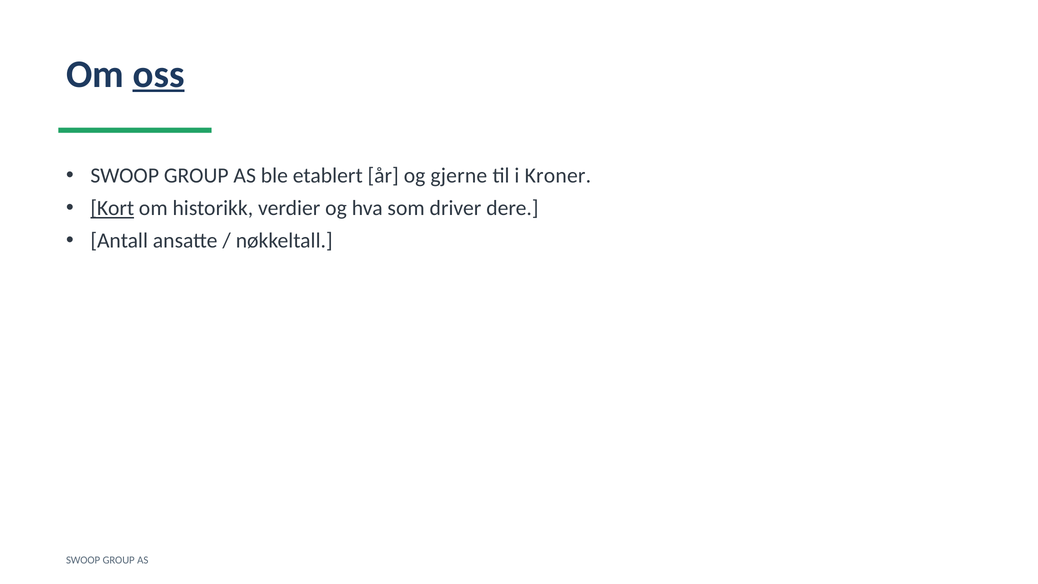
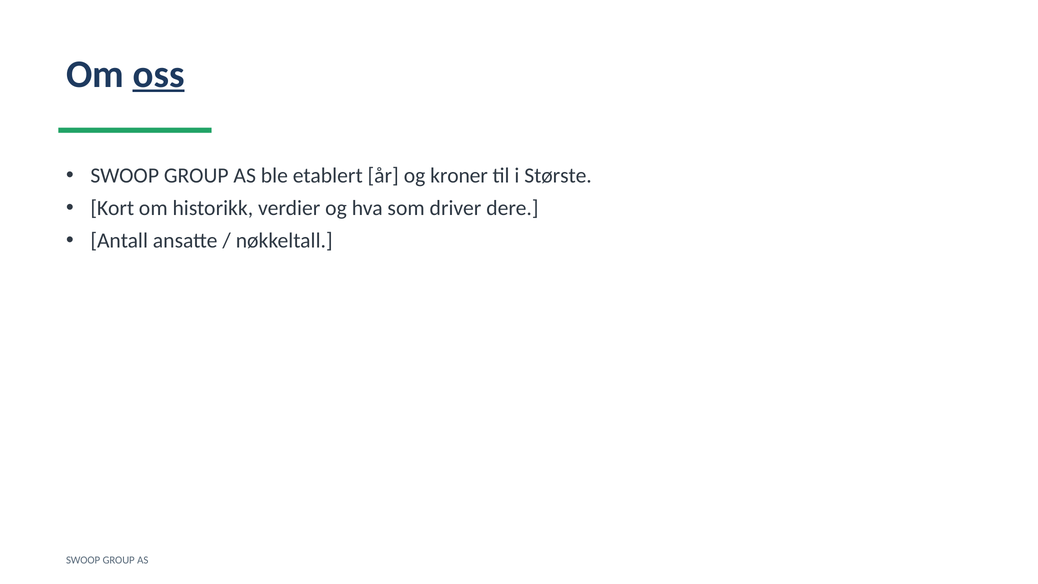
gjerne: gjerne -> kroner (459, 176)
Kroner: Kroner -> Største (558, 176)
Kort underline: present -> none (112, 208)
